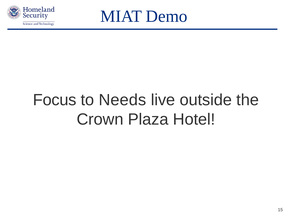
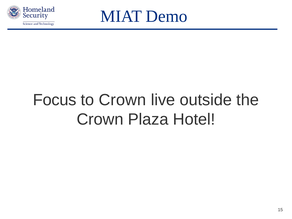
to Needs: Needs -> Crown (122, 100)
